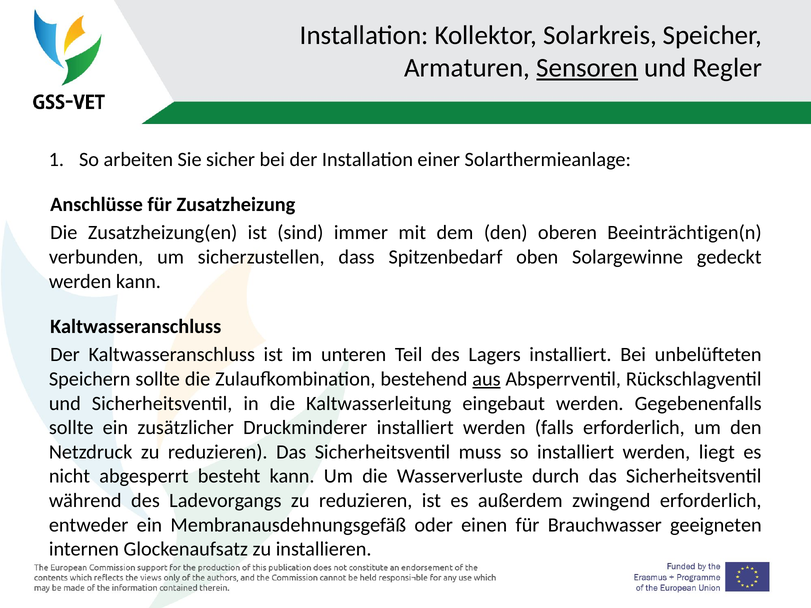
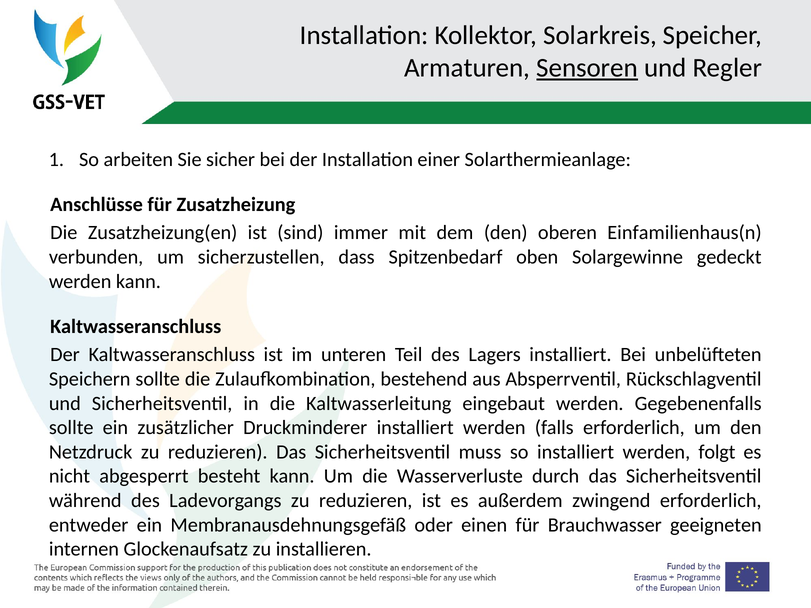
Beeinträchtigen(n: Beeinträchtigen(n -> Einfamilienhaus(n (684, 233)
aus underline: present -> none (486, 379)
liegt: liegt -> folgt (717, 452)
